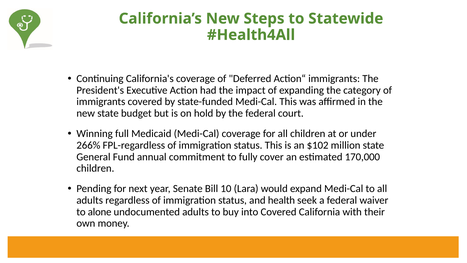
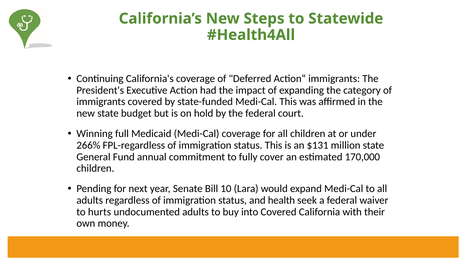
$102: $102 -> $131 (318, 145)
alone: alone -> hurts (100, 212)
